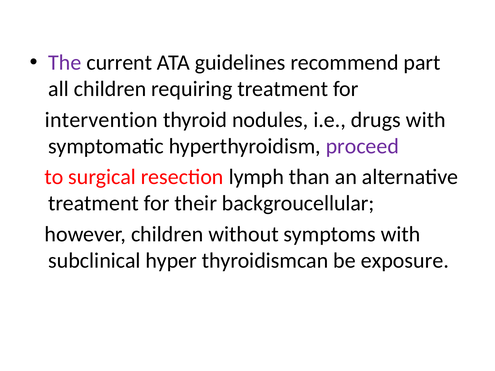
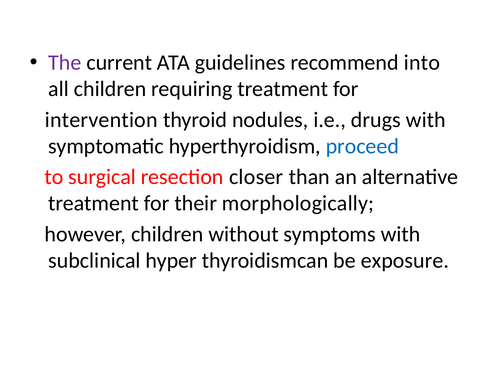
part: part -> into (422, 63)
proceed colour: purple -> blue (362, 146)
lymph: lymph -> closer (256, 177)
backgroucellular: backgroucellular -> morphologically (298, 204)
